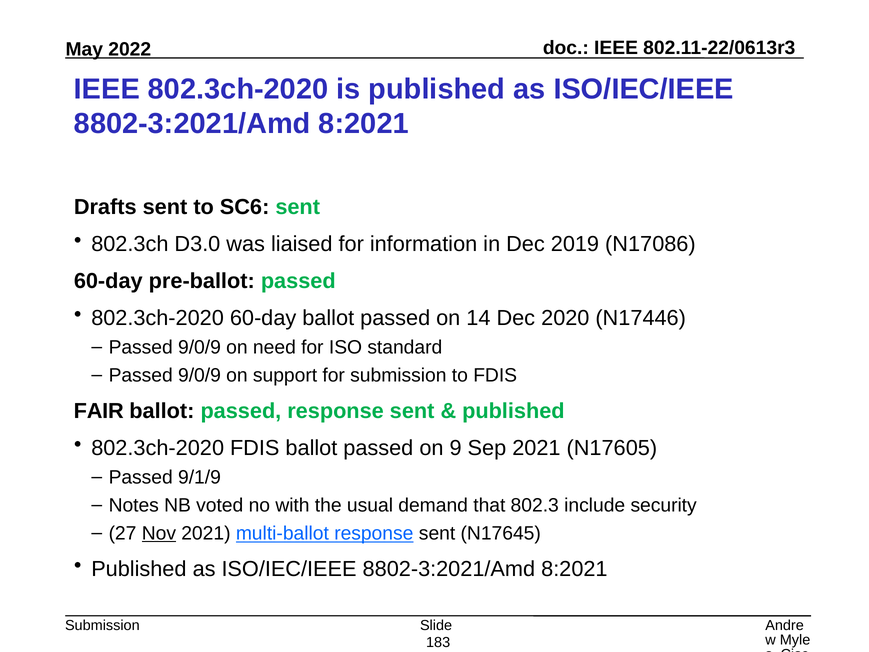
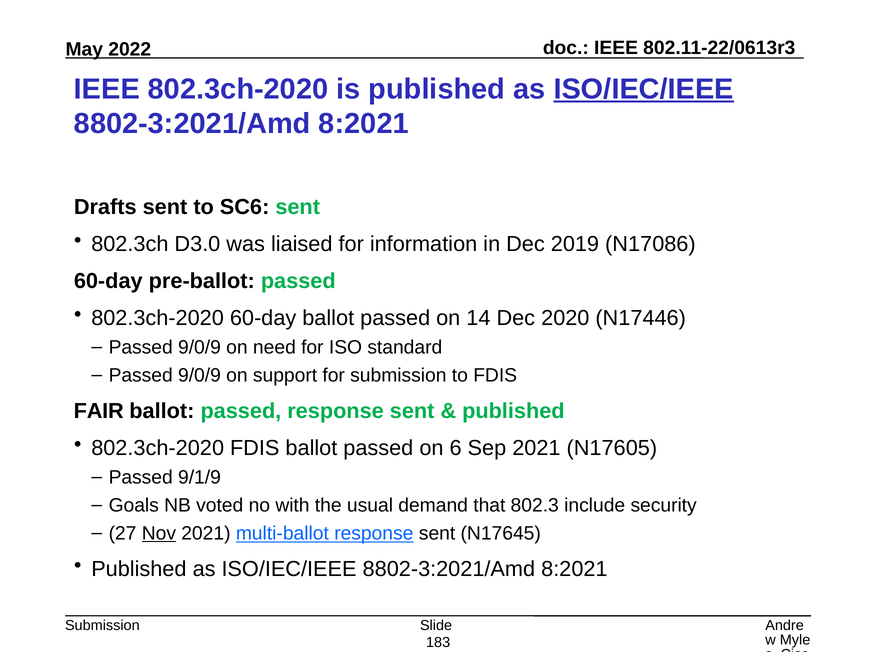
ISO/IEC/IEEE underline: none -> present (644, 89)
9: 9 -> 6 (456, 448)
Notes: Notes -> Goals (134, 505)
